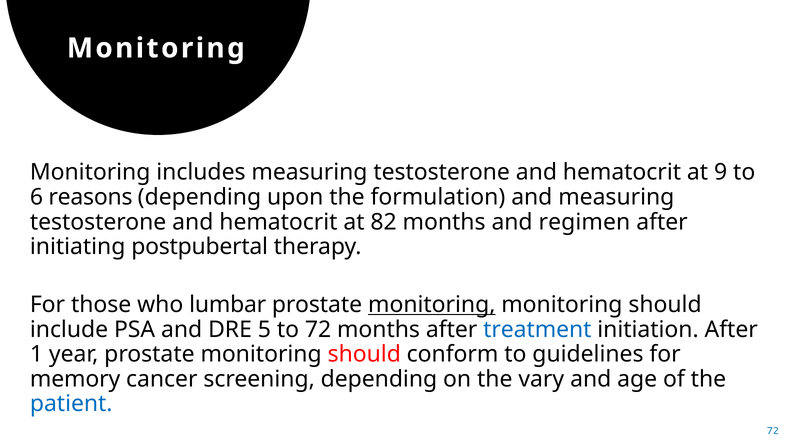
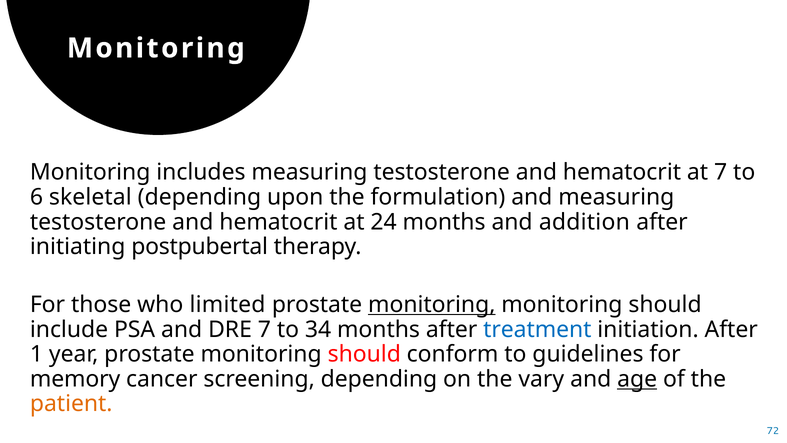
at 9: 9 -> 7 (721, 172)
reasons: reasons -> skeletal (90, 197)
82: 82 -> 24 (384, 222)
regimen: regimen -> addition (584, 222)
lumbar: lumbar -> limited (227, 304)
DRE 5: 5 -> 7 (264, 329)
to 72: 72 -> 34 (318, 329)
age underline: none -> present (637, 379)
patient colour: blue -> orange (71, 404)
